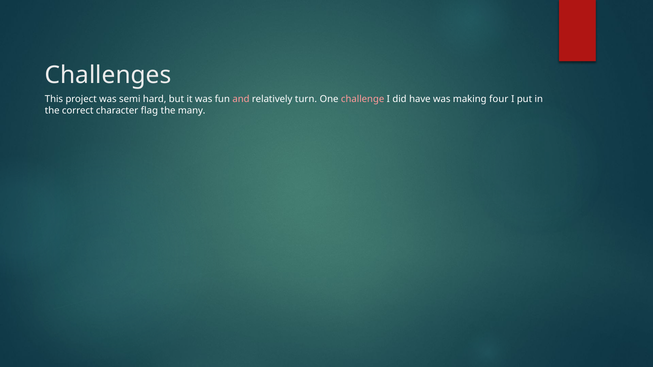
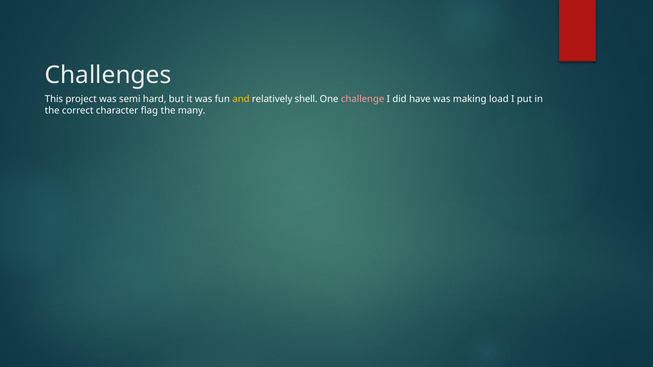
and colour: pink -> yellow (241, 99)
turn: turn -> shell (306, 99)
four: four -> load (499, 99)
